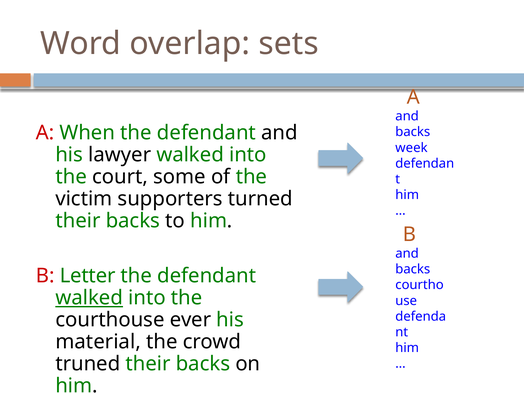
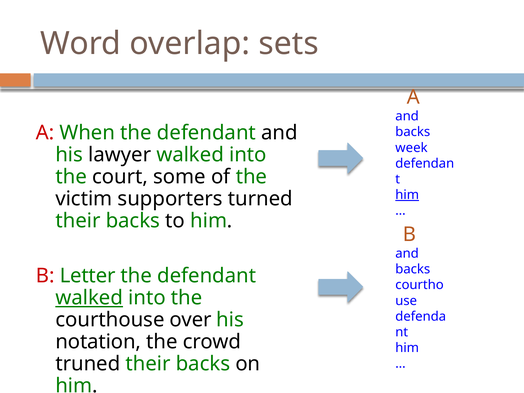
him underline: none -> present (407, 195)
ever: ever -> over (190, 320)
material: material -> notation (98, 342)
